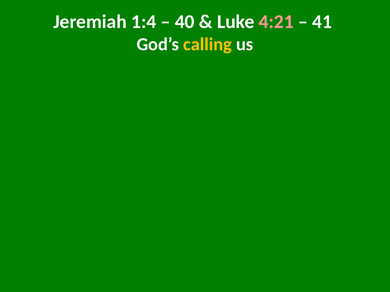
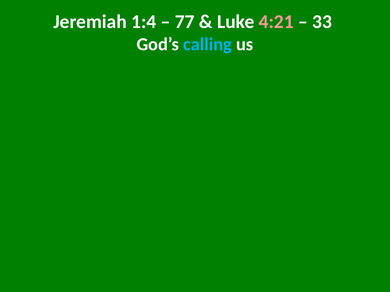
40: 40 -> 77 (185, 22)
41: 41 -> 33 (322, 22)
calling colour: yellow -> light blue (208, 44)
